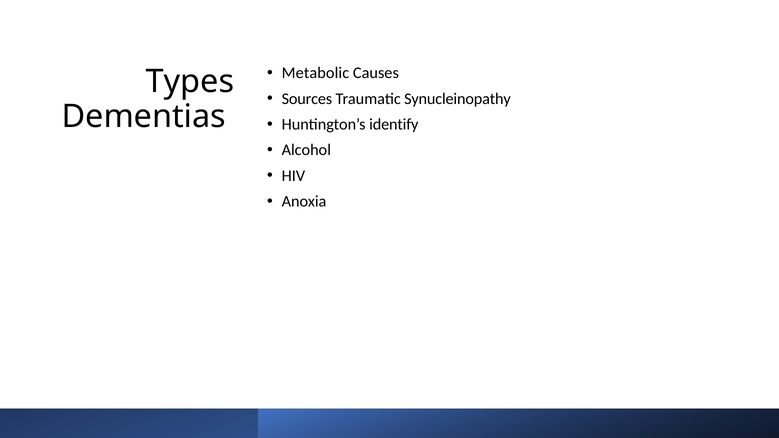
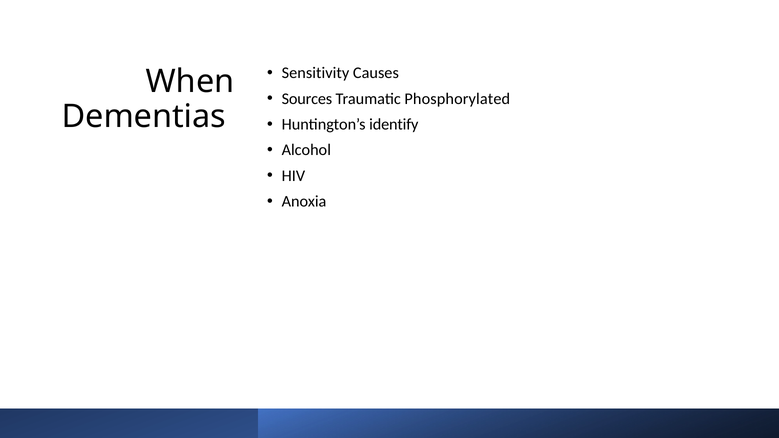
Metabolic: Metabolic -> Sensitivity (315, 73)
Types: Types -> When (190, 82)
Synucleinopathy: Synucleinopathy -> Phosphorylated (457, 99)
